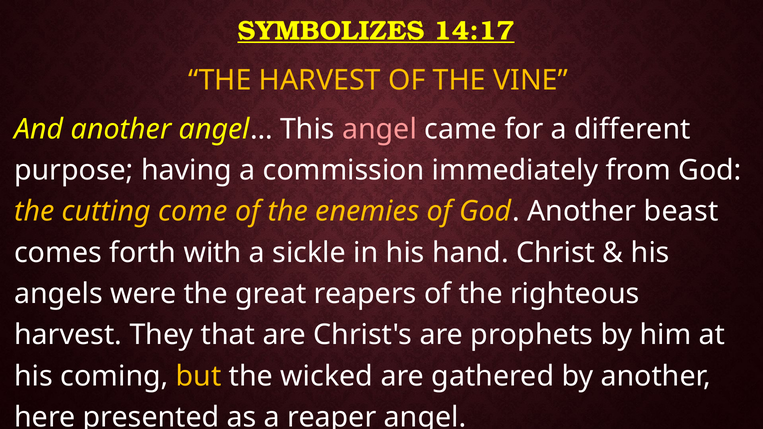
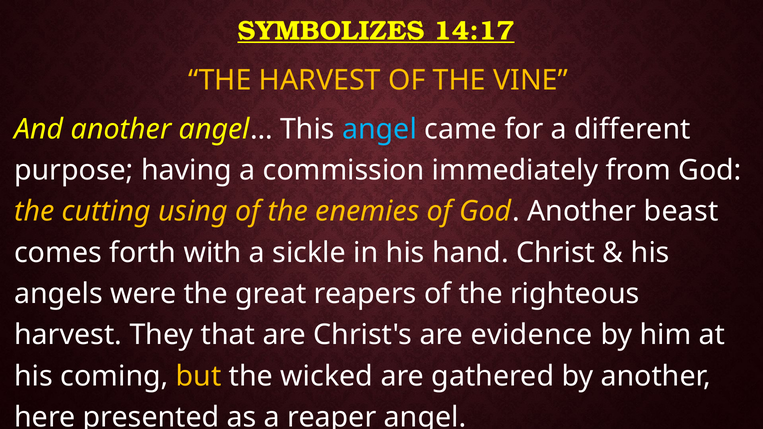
angel colour: pink -> light blue (380, 129)
come: come -> using (193, 212)
prophets: prophets -> evidence (532, 335)
